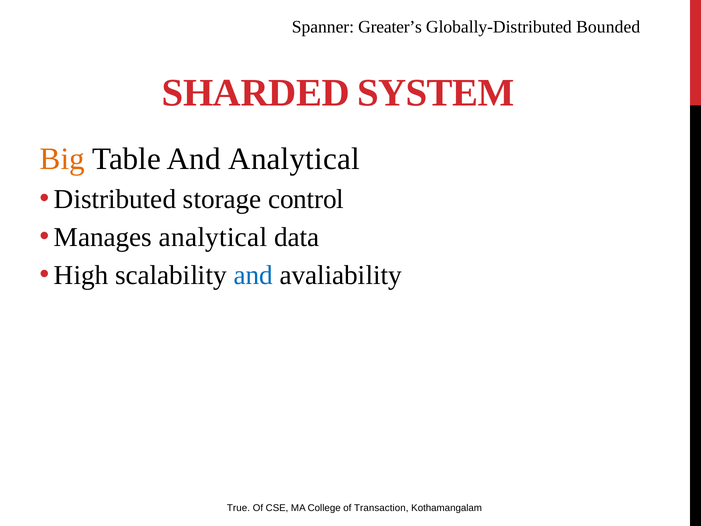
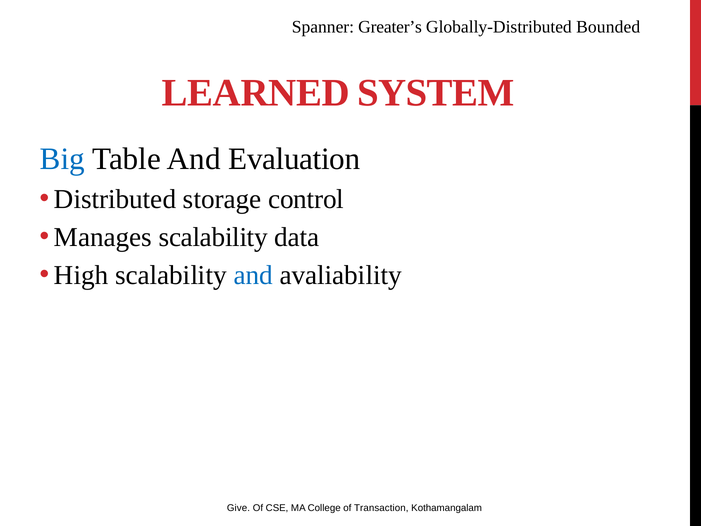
SHARDED: SHARDED -> LEARNED (256, 93)
Big colour: orange -> blue (62, 159)
And Analytical: Analytical -> Evaluation (294, 159)
Manages analytical: analytical -> scalability (213, 237)
True: True -> Give (238, 508)
